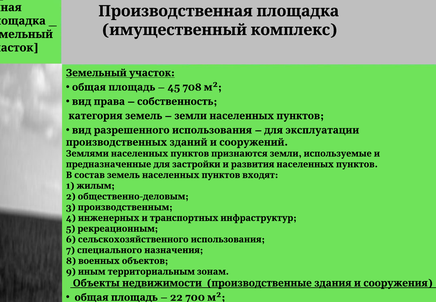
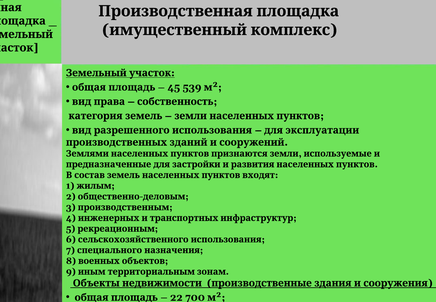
708: 708 -> 539 (192, 87)
